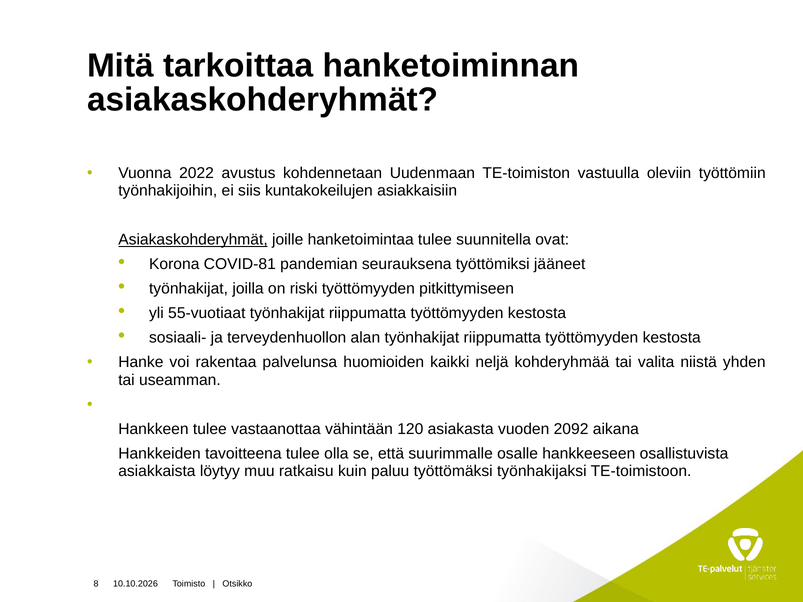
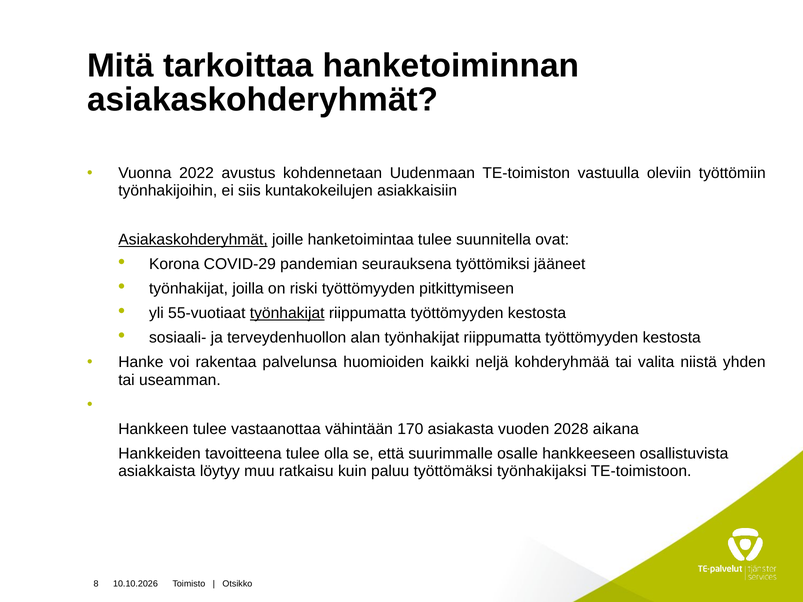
COVID-81: COVID-81 -> COVID-29 (240, 264)
työnhakijat underline: none -> present (287, 313)
120: 120 -> 170 (410, 429)
2092: 2092 -> 2028 (571, 429)
